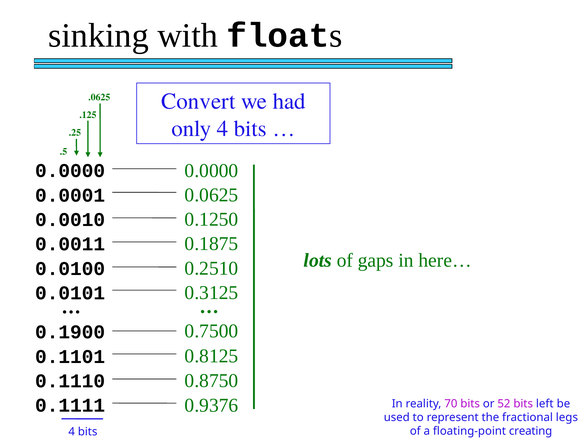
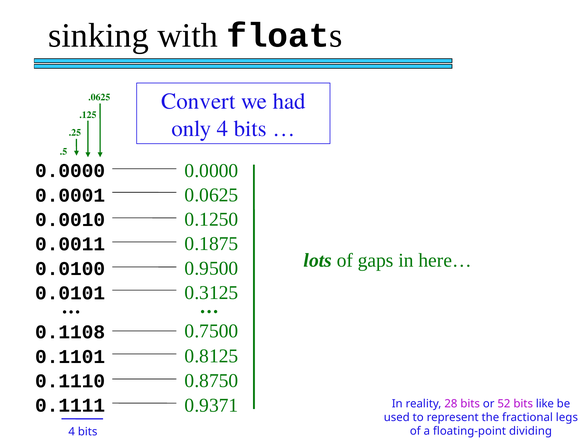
0.2510: 0.2510 -> 0.9500 (211, 268)
0.1900: 0.1900 -> 0.1108 (70, 332)
0.9376: 0.9376 -> 0.9371 (211, 405)
70: 70 -> 28 (451, 403)
left: left -> like (545, 403)
creating: creating -> dividing (530, 431)
